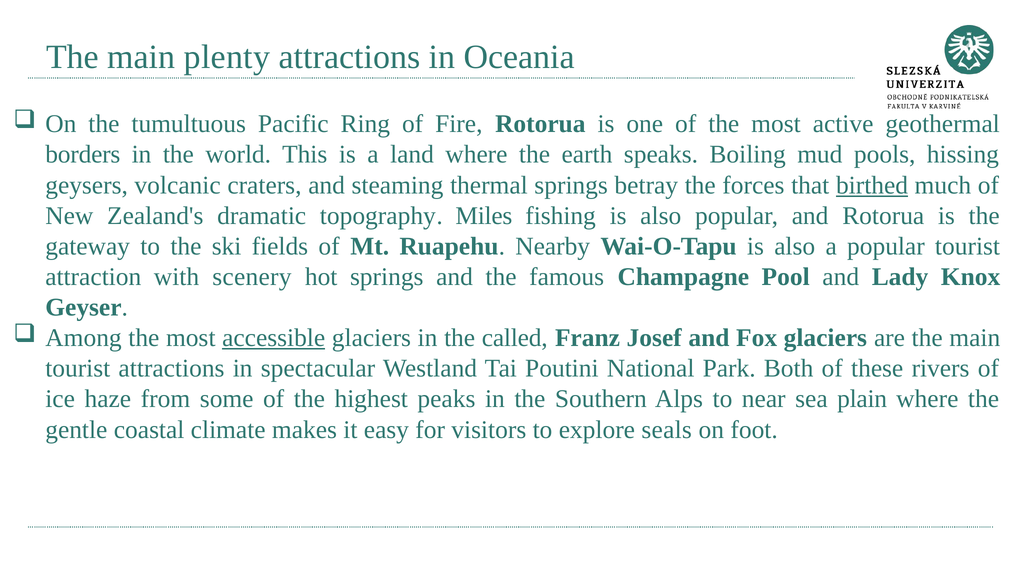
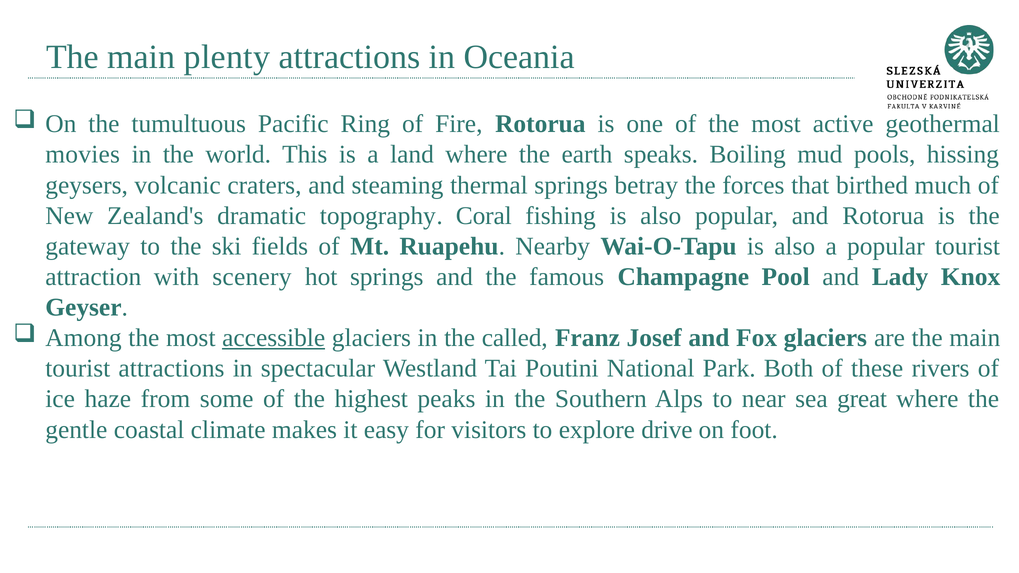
borders: borders -> movies (83, 155)
birthed underline: present -> none (872, 185)
Miles: Miles -> Coral (484, 216)
plain: plain -> great (862, 399)
seals: seals -> drive (667, 430)
